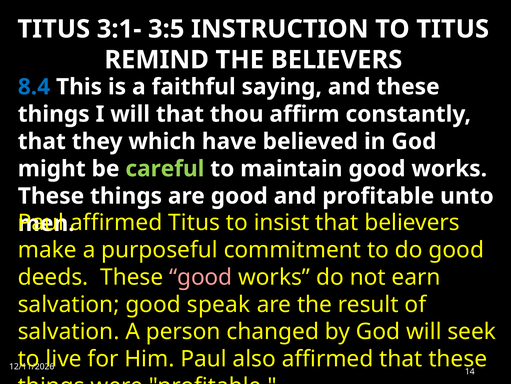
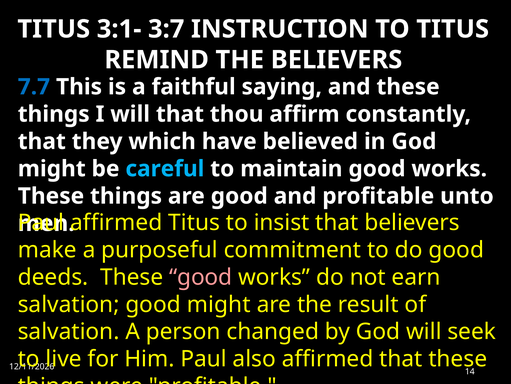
3:5: 3:5 -> 3:7 (166, 29)
8.4: 8.4 -> 7.7 (34, 87)
careful colour: light green -> light blue (165, 168)
good speak: speak -> might (219, 304)
